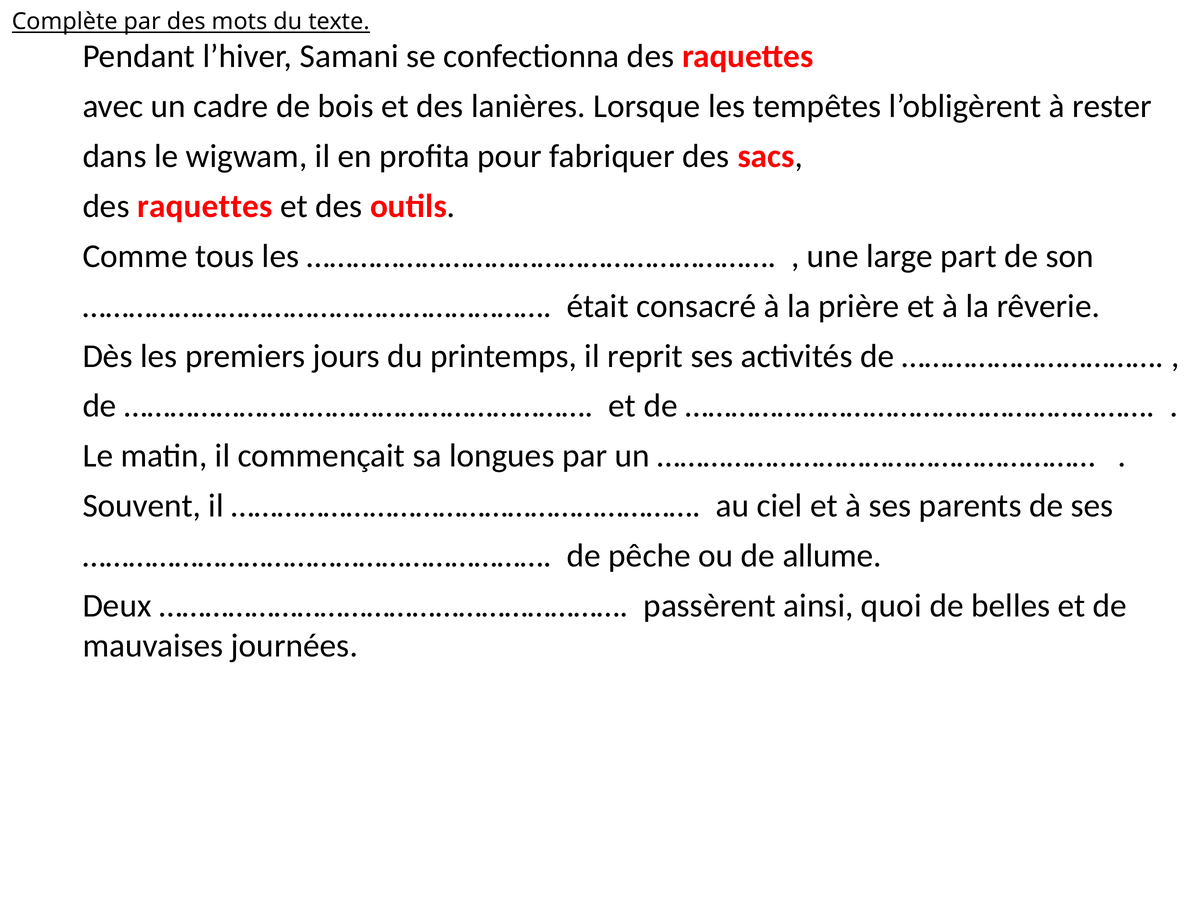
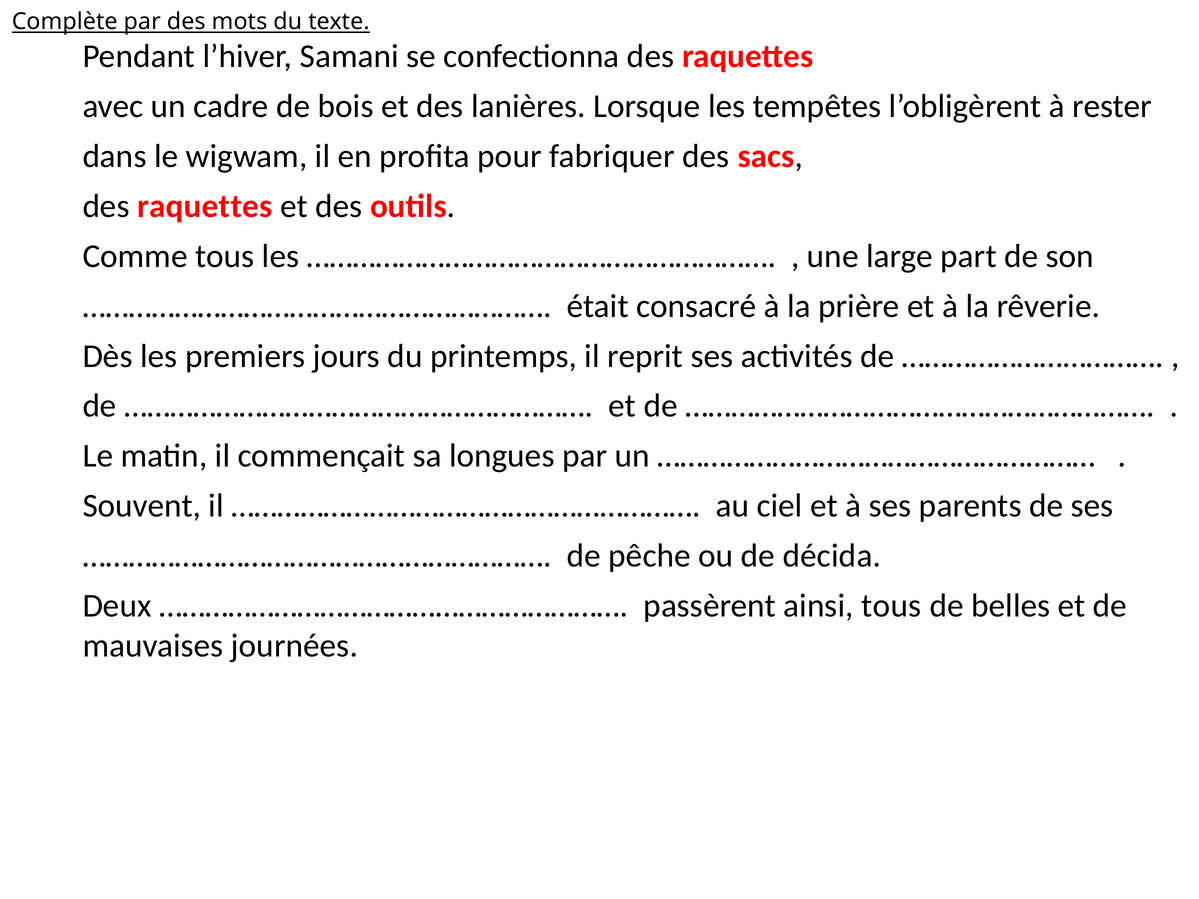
allume: allume -> décida (832, 556)
ainsi quoi: quoi -> tous (891, 606)
